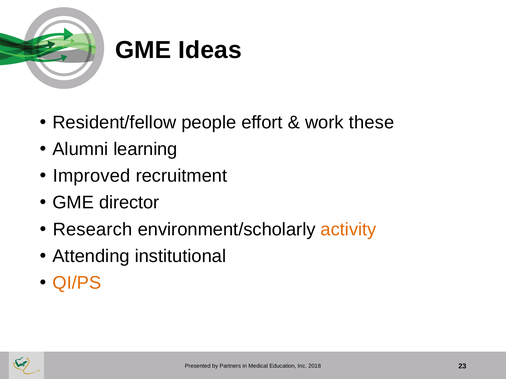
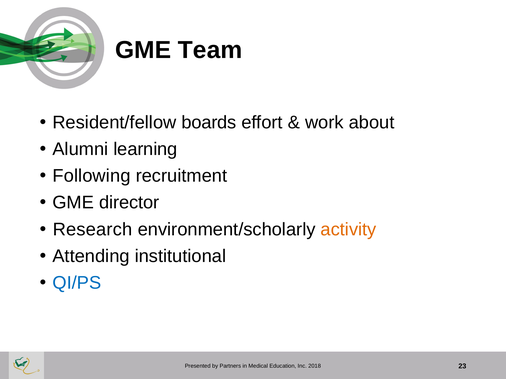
Ideas: Ideas -> Team (210, 50)
people: people -> boards (209, 123)
these: these -> about (372, 123)
Improved: Improved -> Following (92, 176)
QI/PS colour: orange -> blue (77, 283)
